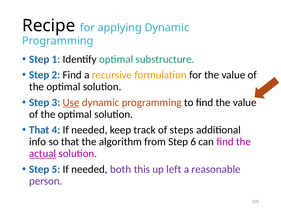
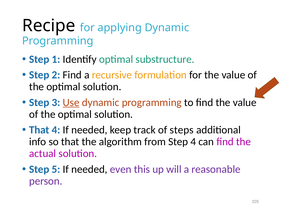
Step 6: 6 -> 4 (193, 142)
actual underline: present -> none (43, 153)
both: both -> even (121, 169)
left: left -> will (174, 169)
